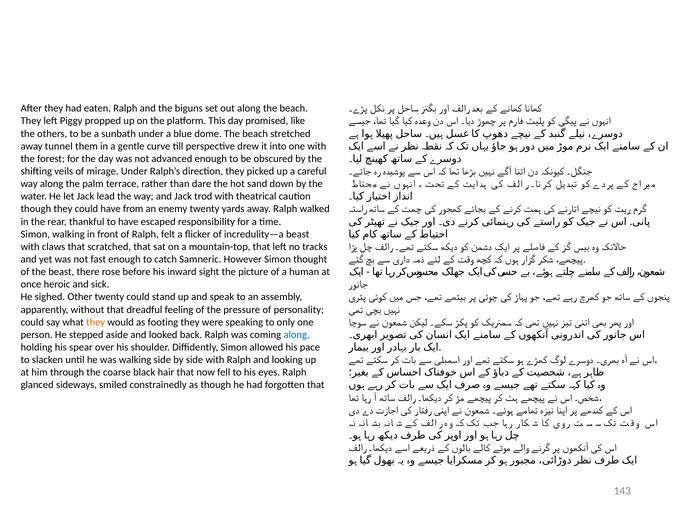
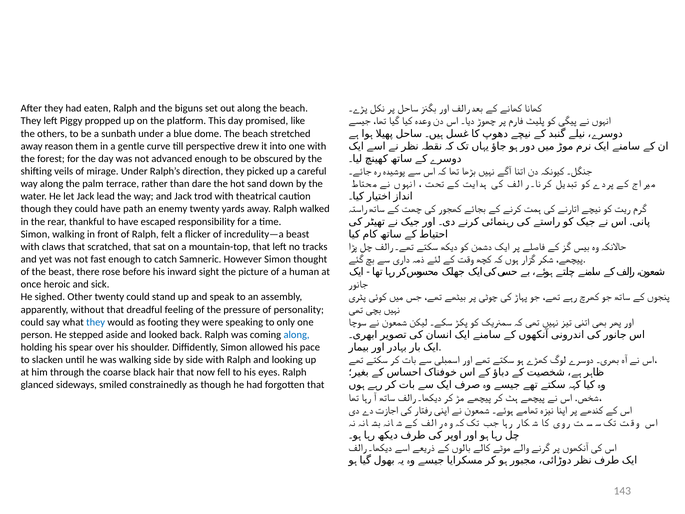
tunnel: tunnel -> reason (59, 146)
from: from -> path (133, 209)
they colour: orange -> blue (96, 322)
